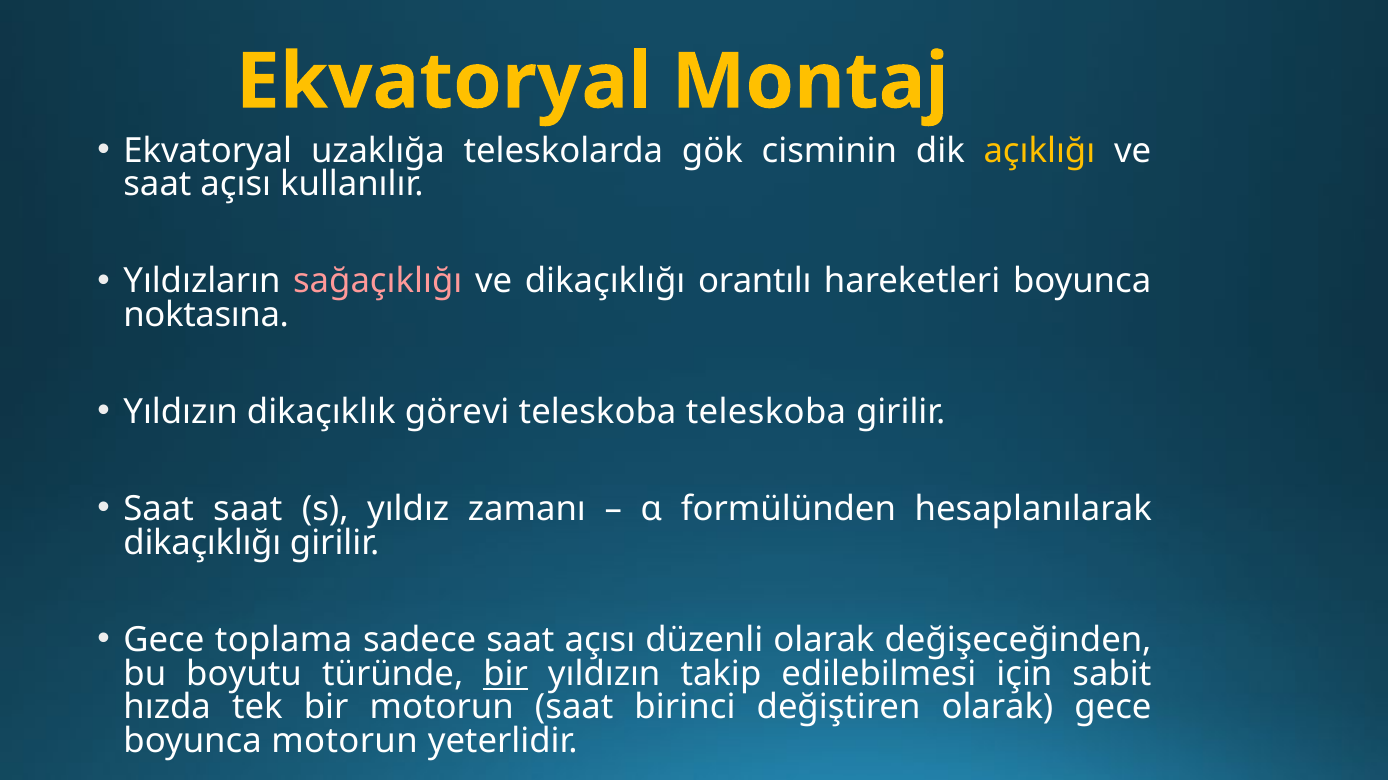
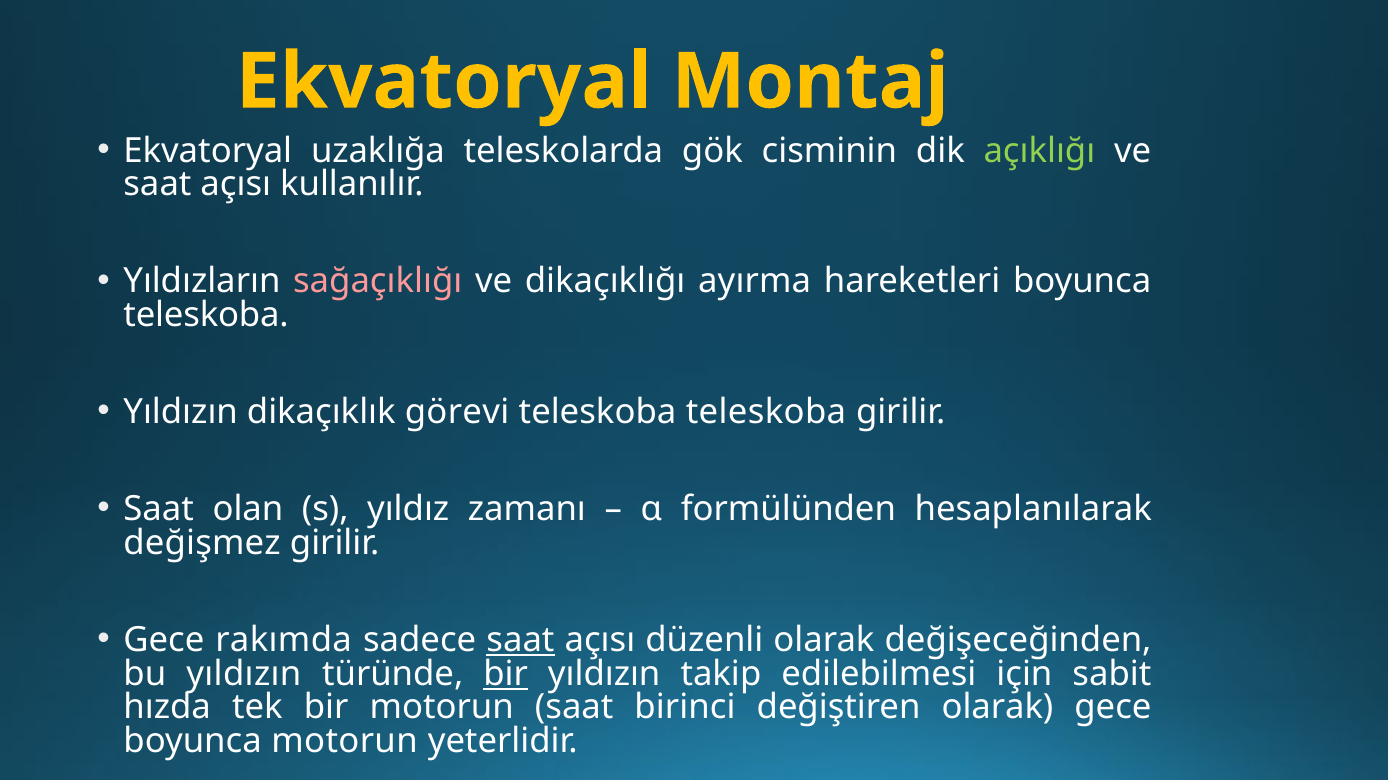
açıklığı colour: yellow -> light green (1039, 151)
orantılı: orantılı -> ayırma (755, 282)
noktasına: noktasına -> teleskoba (206, 315)
Saat saat: saat -> olan (248, 510)
dikaçıklığı: dikaçıklığı -> değişmez (202, 544)
toplama: toplama -> rakımda (284, 641)
saat underline: none -> present (520, 641)
bu boyutu: boyutu -> yıldızın (244, 674)
